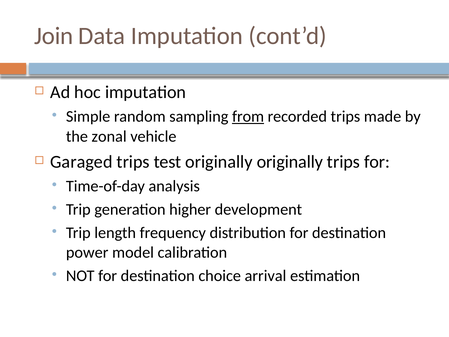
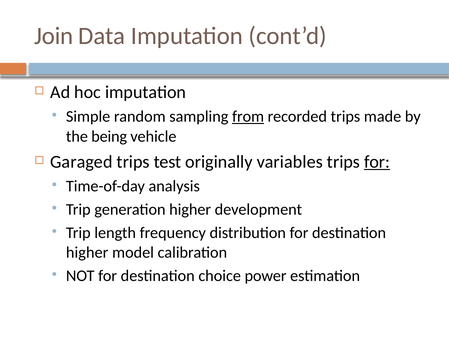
zonal: zonal -> being (109, 136)
originally originally: originally -> variables (290, 162)
for underline: none -> present (377, 162)
power: power -> higher (87, 252)
arrival: arrival -> power (266, 276)
